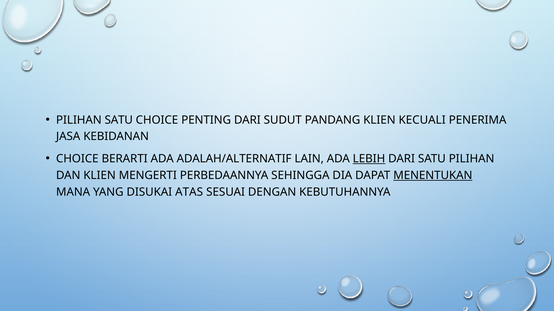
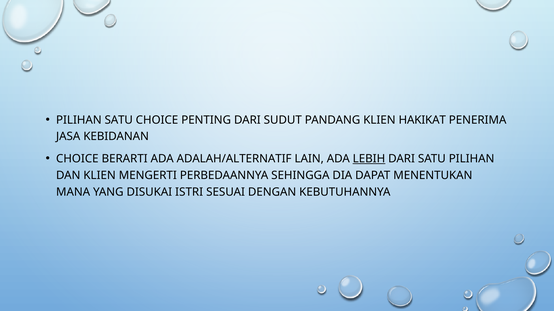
KECUALI: KECUALI -> HAKIKAT (422, 120)
MENENTUKAN underline: present -> none (433, 176)
ATAS: ATAS -> ISTRI (189, 192)
